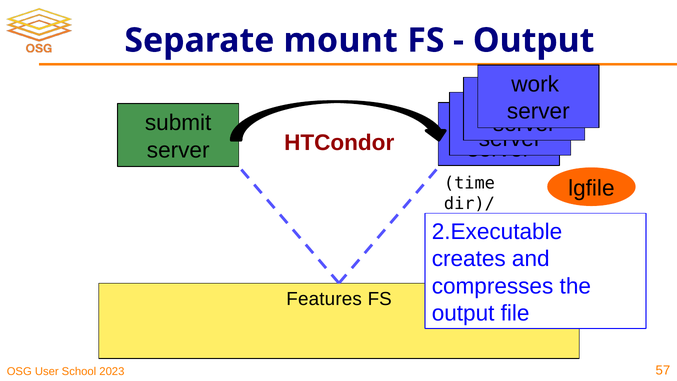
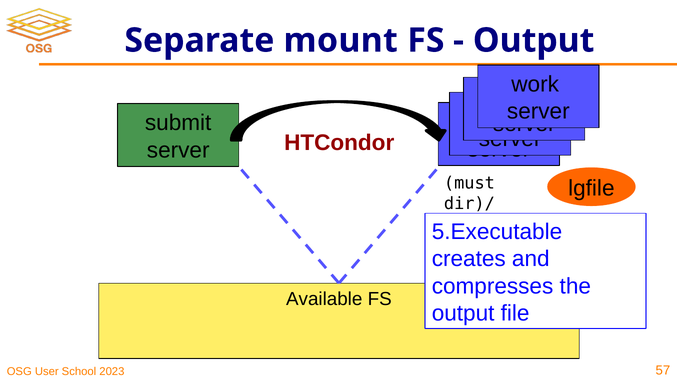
time: time -> must (469, 183)
2.Executable: 2.Executable -> 5.Executable (497, 232)
Features: Features -> Available (324, 299)
